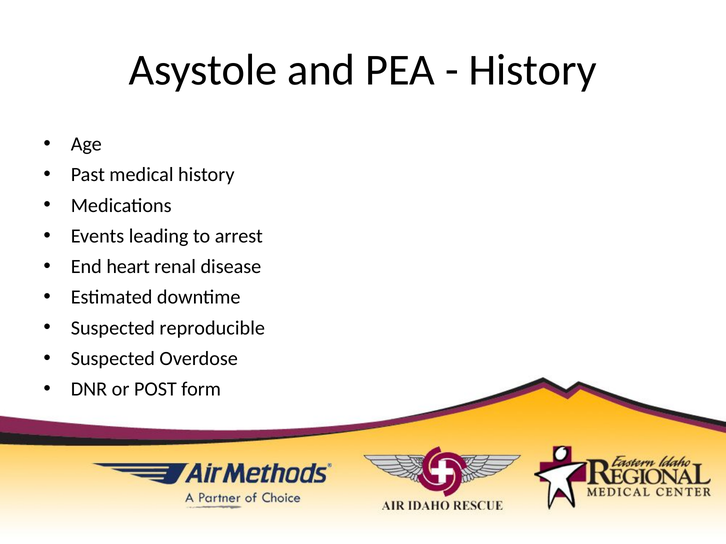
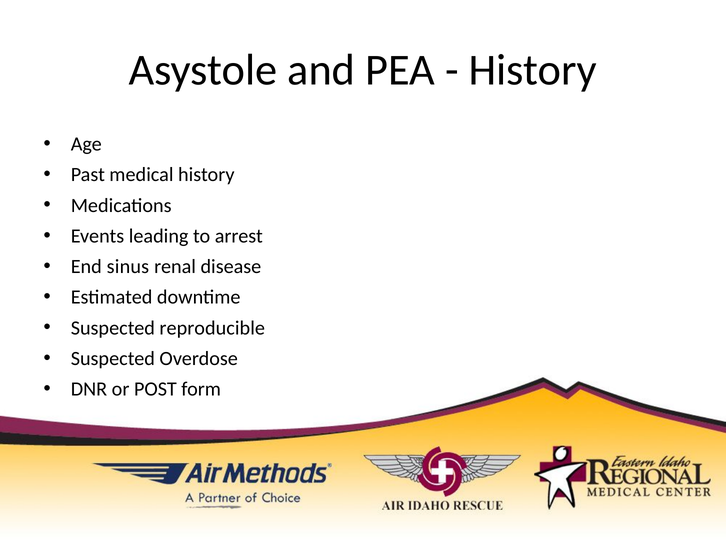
heart: heart -> sinus (128, 267)
